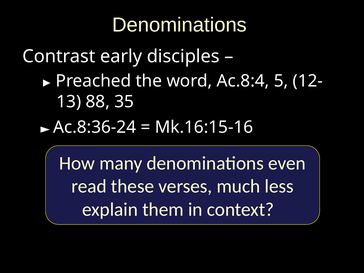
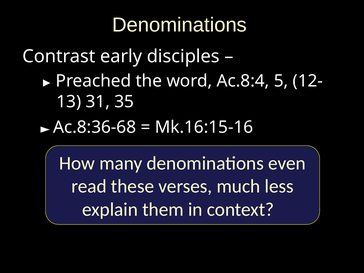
88: 88 -> 31 (98, 102)
Ac.8:36-24: Ac.8:36-24 -> Ac.8:36-68 (95, 127)
